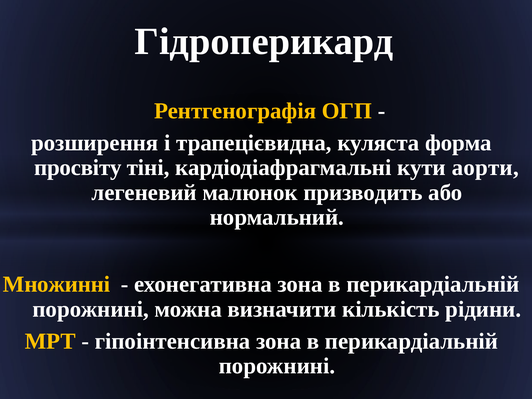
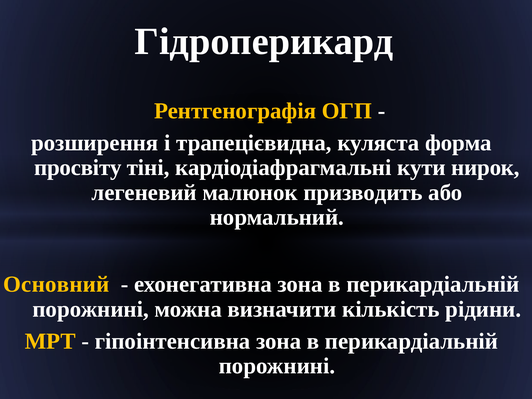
аорти: аорти -> нирок (486, 168)
Множинні: Множинні -> Основний (56, 284)
